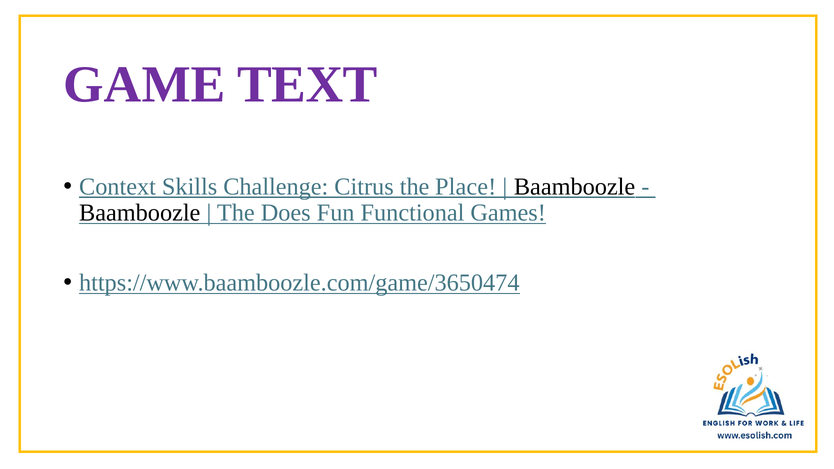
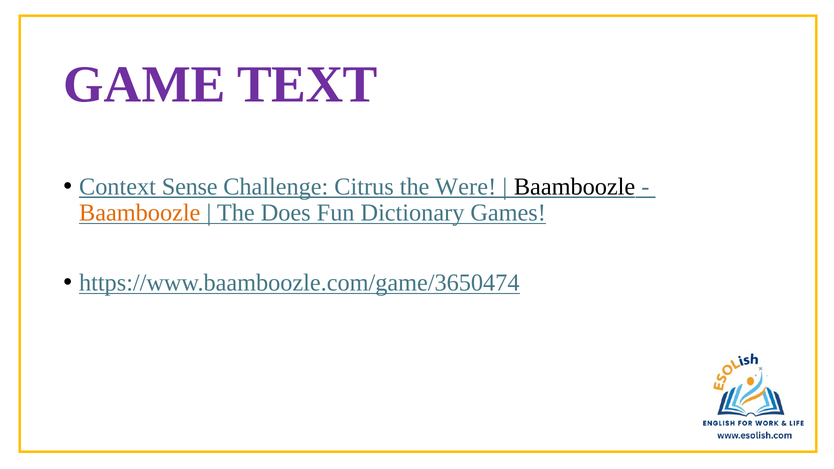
Skills: Skills -> Sense (190, 187)
Place: Place -> Were (466, 187)
Baamboozle colour: black -> orange (140, 213)
Functional: Functional -> Dictionary (412, 213)
